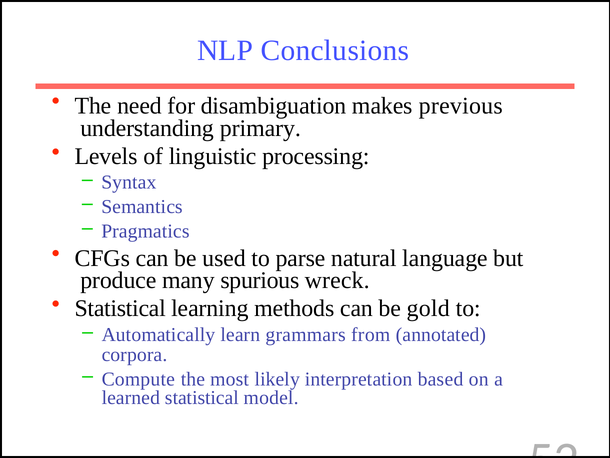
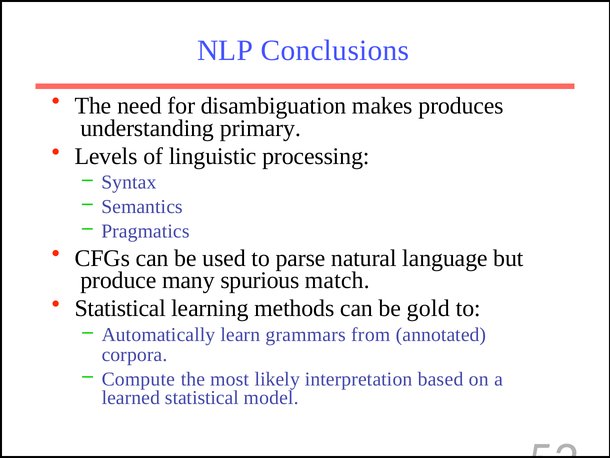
previous: previous -> produces (461, 106)
wreck: wreck -> match (337, 280)
